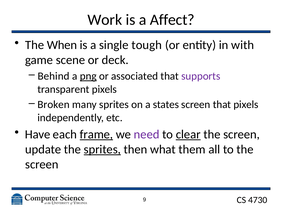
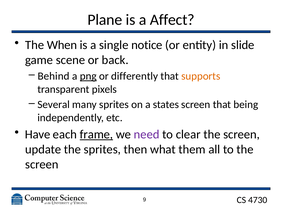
Work: Work -> Plane (105, 20)
tough: tough -> notice (147, 45)
with: with -> slide (243, 45)
deck: deck -> back (115, 60)
associated: associated -> differently (135, 76)
supports colour: purple -> orange (201, 76)
Broken: Broken -> Several (54, 105)
that pixels: pixels -> being (246, 105)
clear underline: present -> none (188, 135)
sprites underline: present -> none (102, 150)
